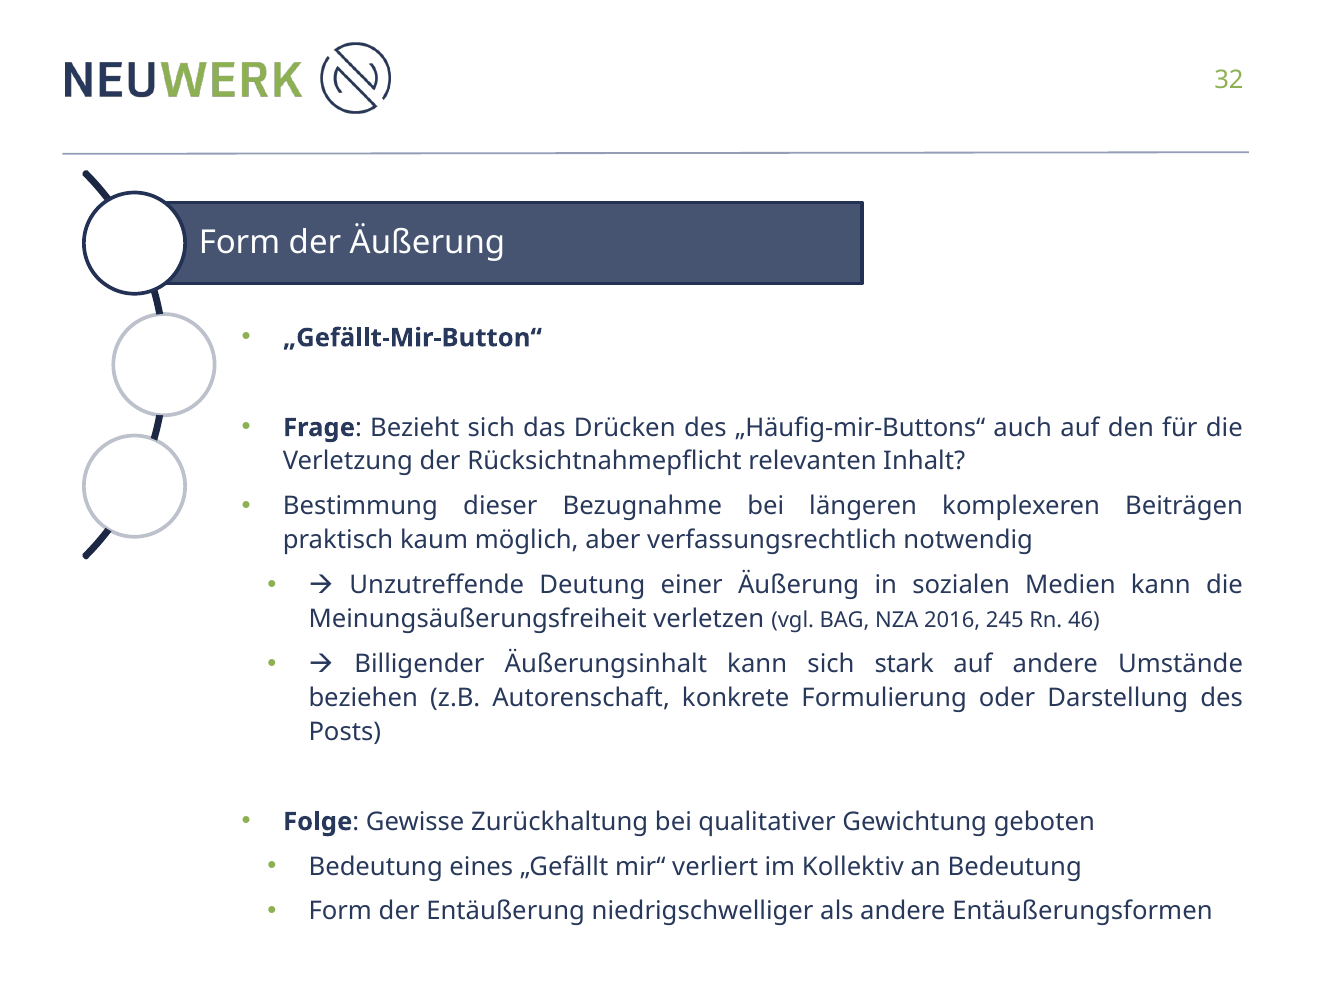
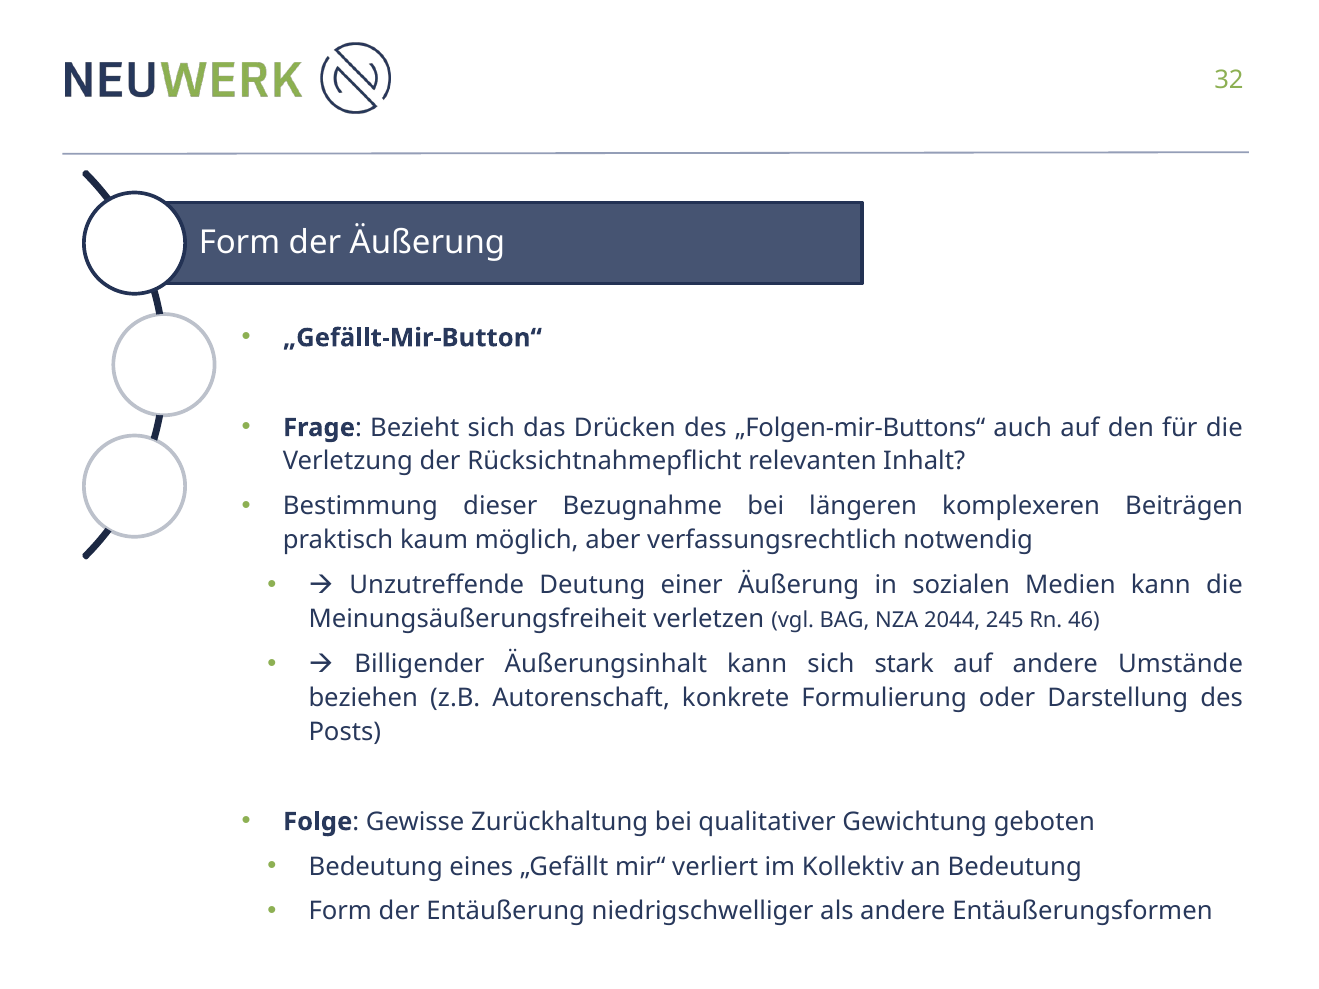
„Häufig-mir-Buttons“: „Häufig-mir-Buttons“ -> „Folgen-mir-Buttons“ (860, 428)
2016: 2016 -> 2044 (952, 621)
